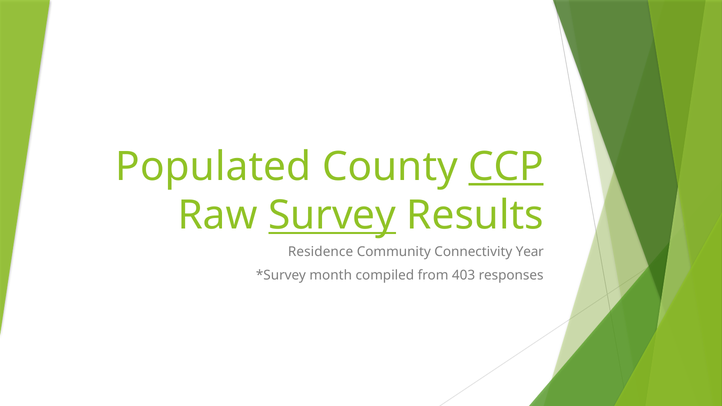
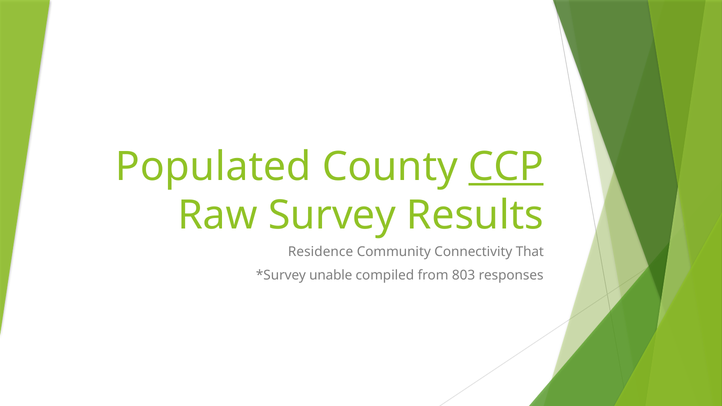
Survey underline: present -> none (332, 216)
Year: Year -> That (530, 252)
month: month -> unable (331, 275)
403: 403 -> 803 (464, 275)
